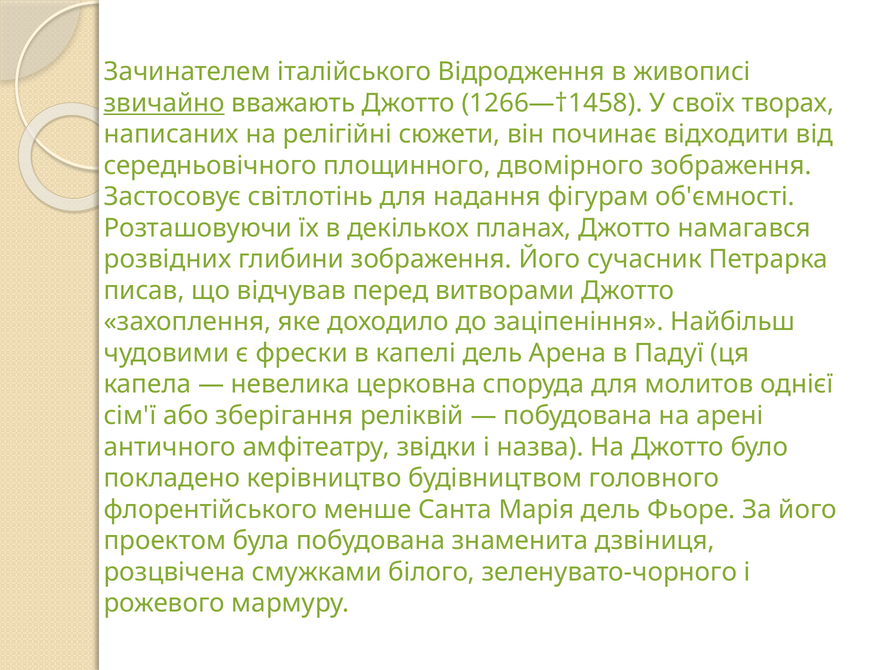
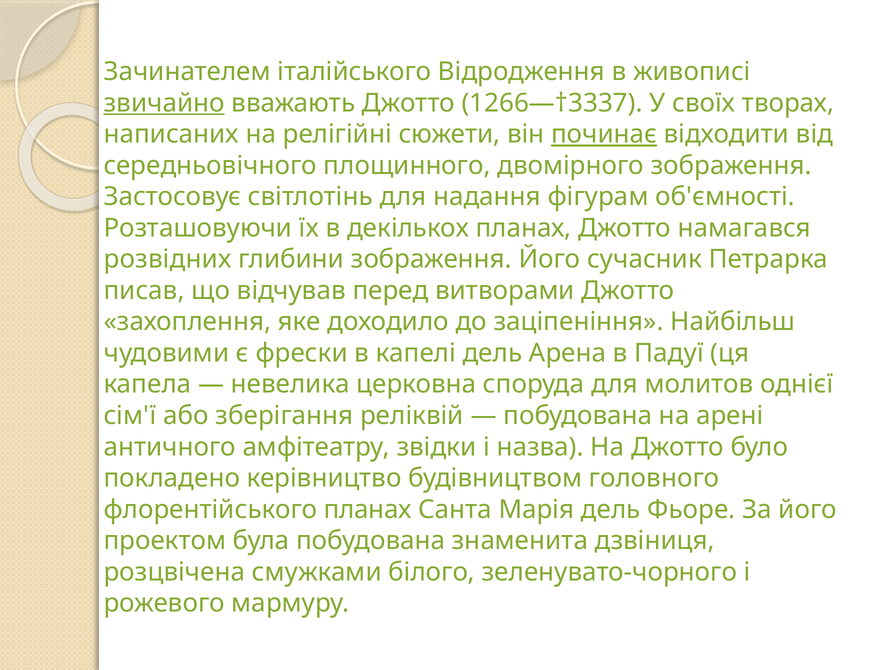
1266—†1458: 1266—†1458 -> 1266—†3337 (552, 103)
починає underline: none -> present (604, 134)
флорентійського менше: менше -> планах (368, 509)
